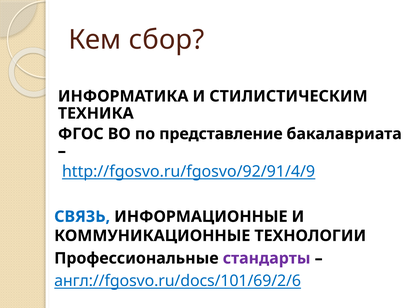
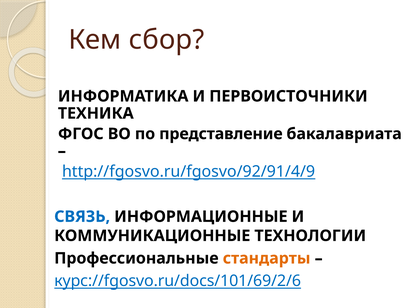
СТИЛИСТИЧЕСКИМ: СТИЛИСТИЧЕСКИМ -> ПЕРВОИСТОЧНИКИ (288, 96)
стандарты colour: purple -> orange (267, 259)
англ://fgosvo.ru/docs/101/69/2/6: англ://fgosvo.ru/docs/101/69/2/6 -> курс://fgosvo.ru/docs/101/69/2/6 (178, 281)
